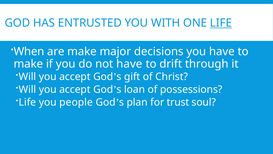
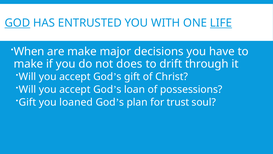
GOD underline: none -> present (17, 23)
not have: have -> does (129, 64)
Life: Life -> Gift (27, 102)
people: people -> loaned (76, 102)
